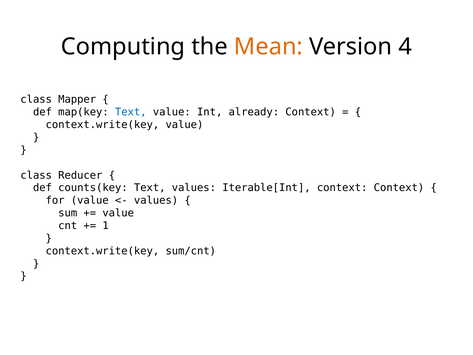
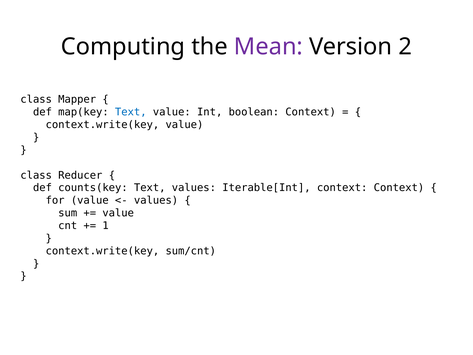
Mean colour: orange -> purple (268, 47)
4: 4 -> 2 (405, 47)
already: already -> boolean (254, 112)
